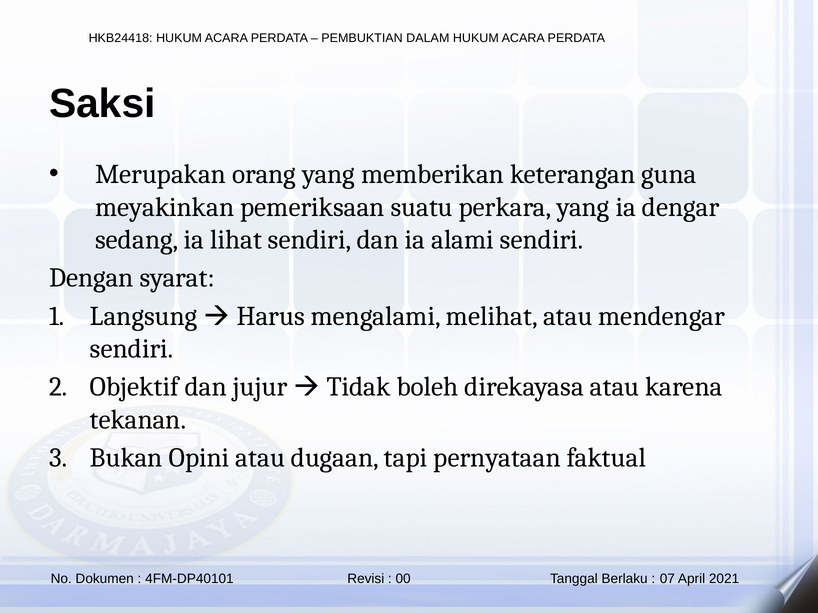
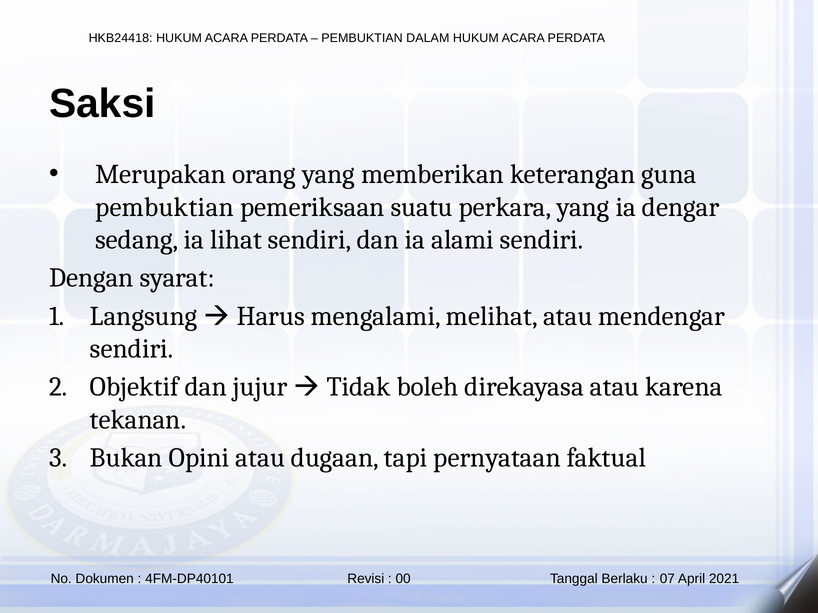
meyakinkan: meyakinkan -> pembuktian (165, 207)
